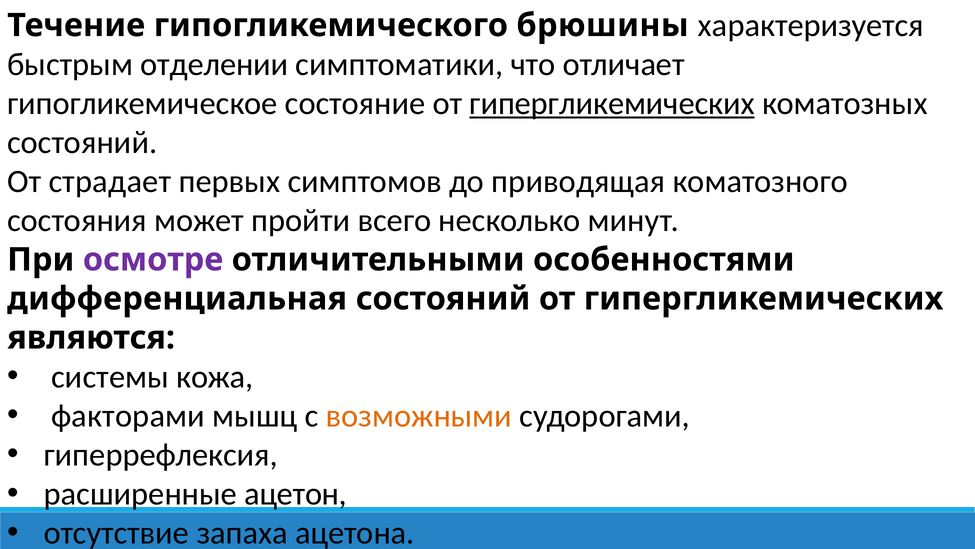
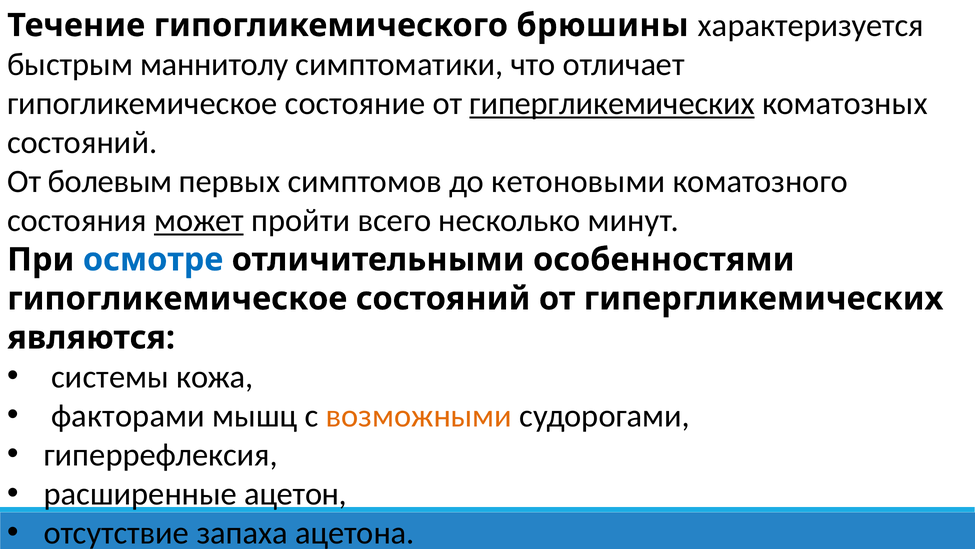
отделении: отделении -> маннитолу (214, 64)
страдает: страдает -> болевым (110, 181)
приводящая: приводящая -> кетоновыми (578, 181)
может underline: none -> present (199, 220)
осмотре colour: purple -> blue (153, 259)
дифференциальная: дифференциальная -> гипогликемическое (177, 298)
